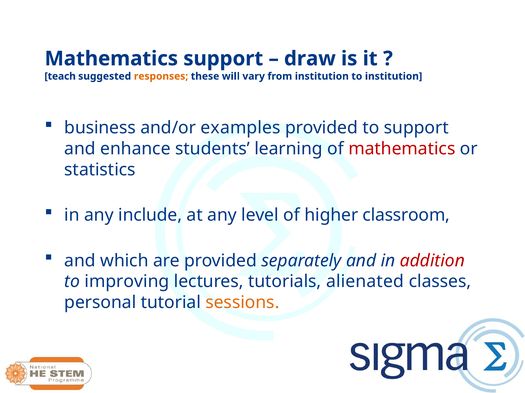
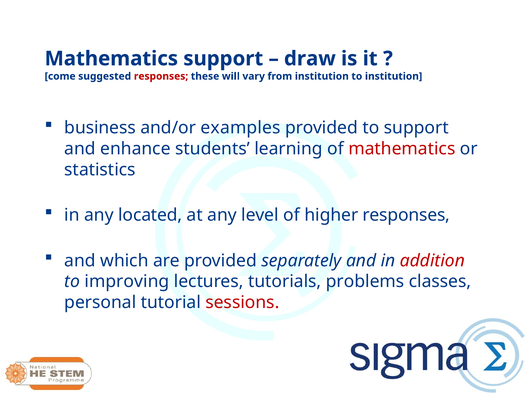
teach: teach -> come (60, 76)
responses colour: orange -> red (161, 76)
include: include -> located (150, 216)
higher classroom: classroom -> responses (406, 216)
alienated: alienated -> problems (365, 282)
sessions colour: orange -> red (242, 303)
